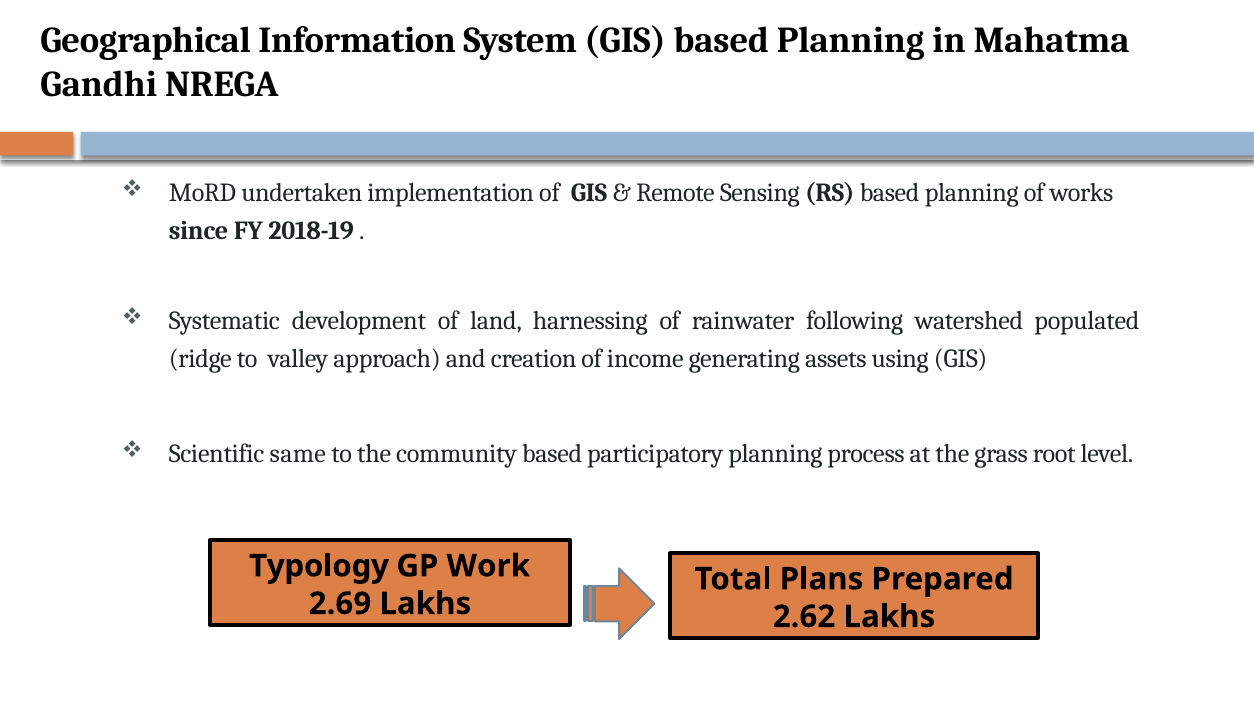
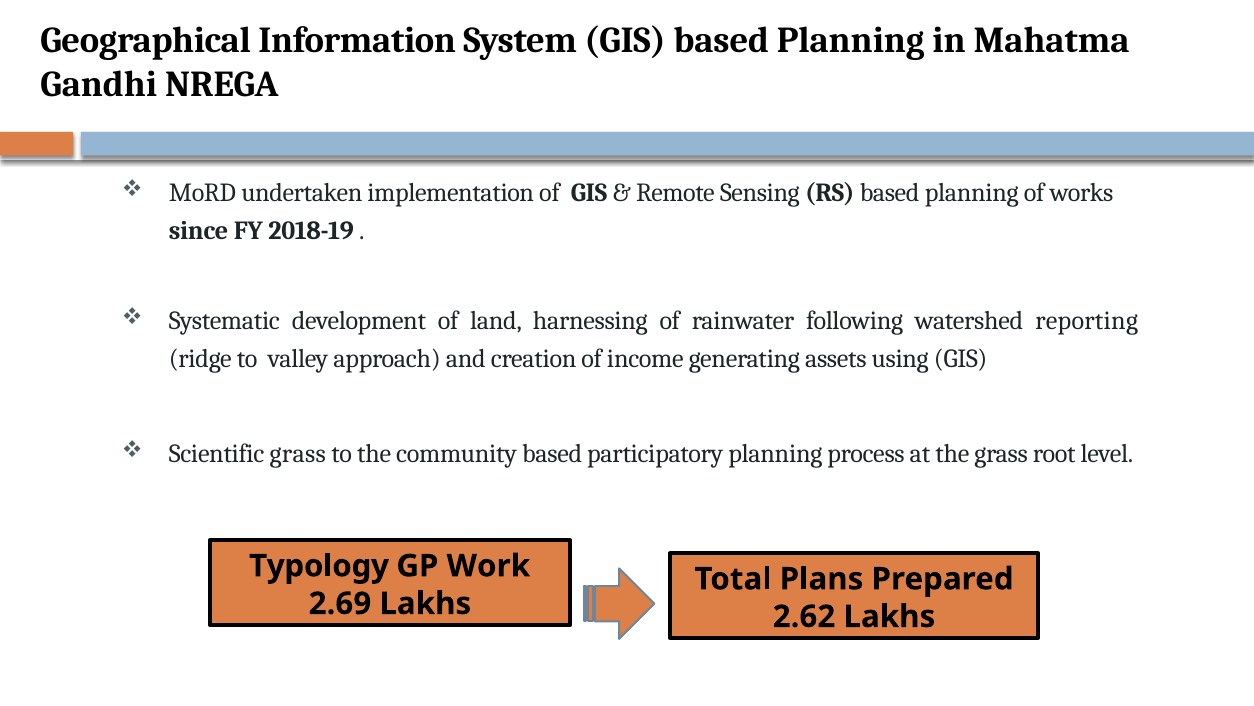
populated: populated -> reporting (1087, 320)
Scientific same: same -> grass (298, 454)
